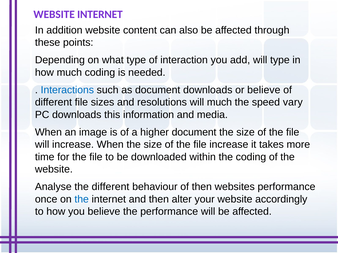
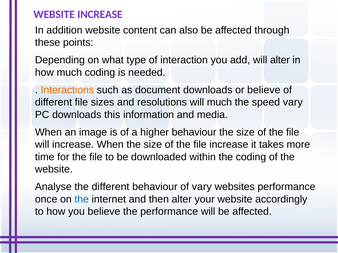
WEBSITE INTERNET: INTERNET -> INCREASE (100, 14)
will type: type -> alter (280, 60)
Interactions colour: blue -> orange (67, 90)
higher document: document -> behaviour (194, 132)
of then: then -> vary (202, 187)
